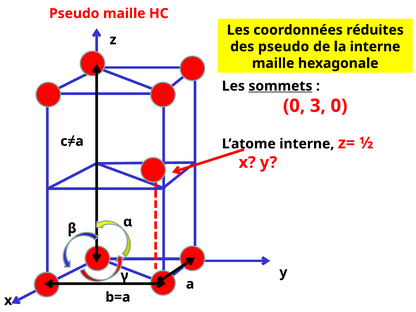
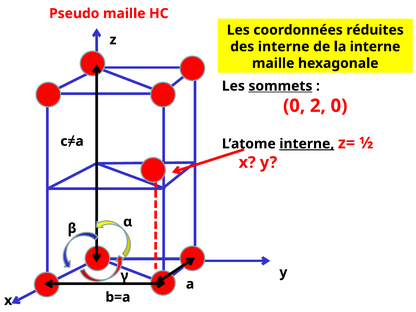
des pseudo: pseudo -> interne (284, 47)
3: 3 -> 2 (318, 106)
interne underline: none -> present (307, 144)
